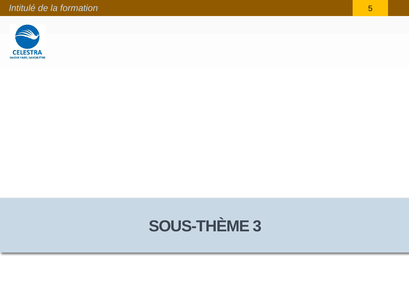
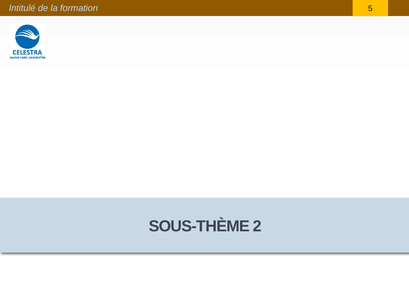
3: 3 -> 2 (257, 227)
